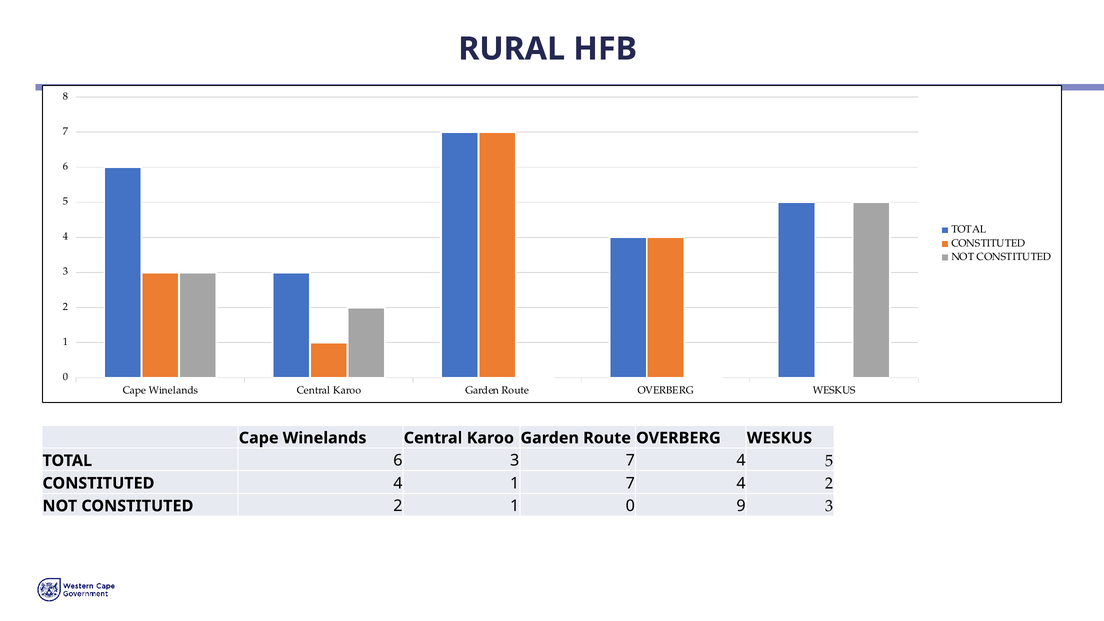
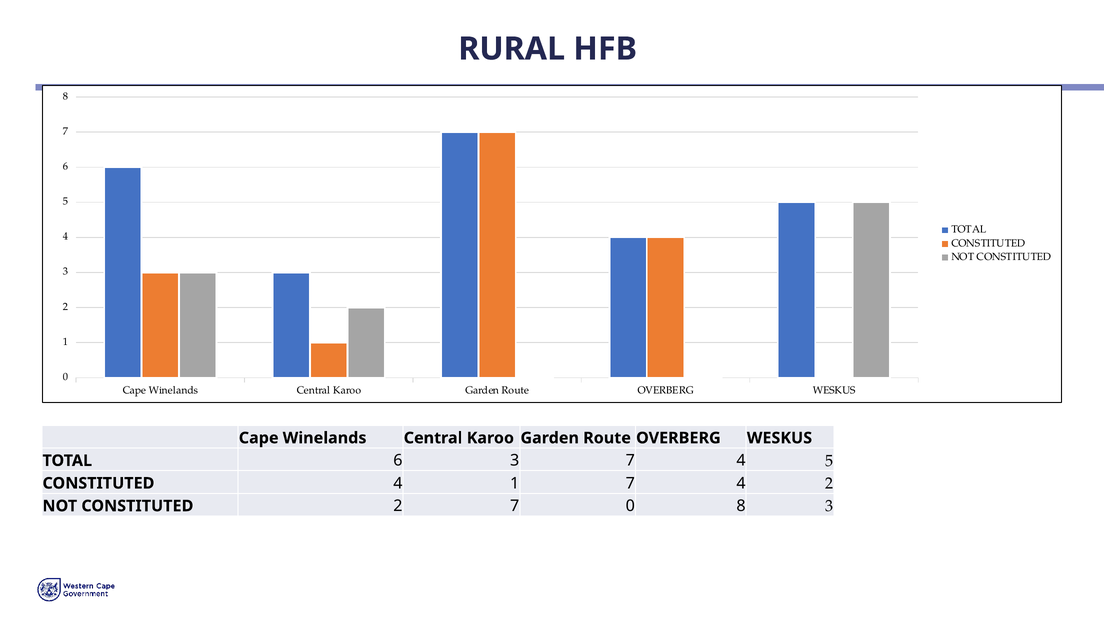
2 1: 1 -> 7 (515, 506)
0 9: 9 -> 8 (741, 506)
